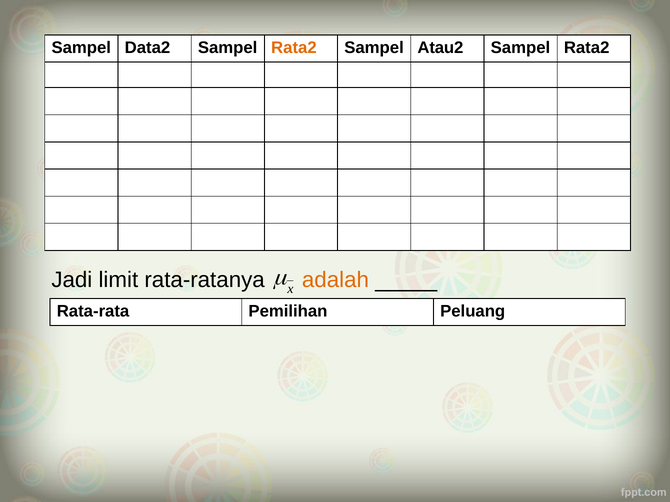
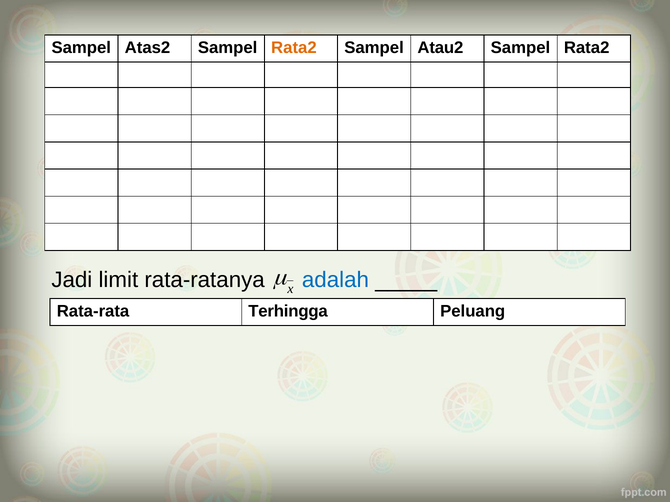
Data2: Data2 -> Atas2 (148, 48)
adalah colour: orange -> blue (335, 280)
Pemilihan: Pemilihan -> Terhingga (288, 312)
